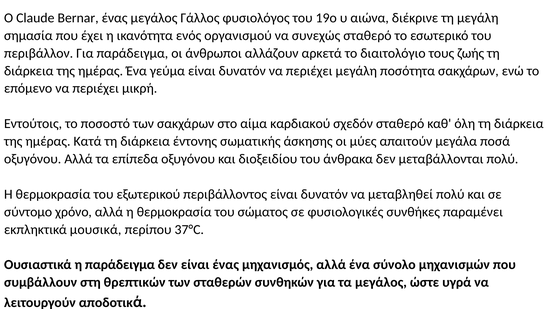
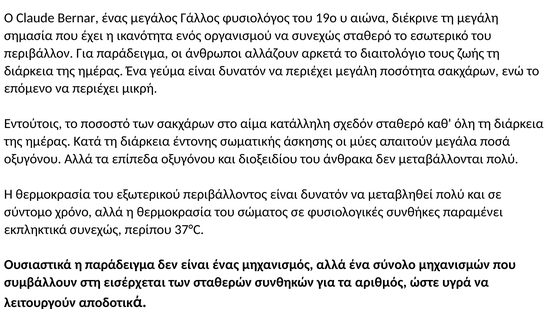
καρδιακού: καρδιακού -> κατάλληλη (300, 124)
εκπληκτικά μουσικά: μουσικά -> συνεχώς (96, 229)
θρεπτικών: θρεπτικών -> εισέρχεται (135, 282)
τα μεγάλος: μεγάλος -> αριθμός (381, 282)
